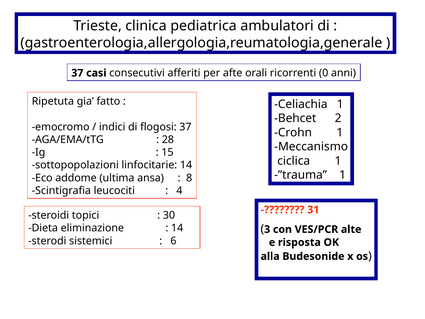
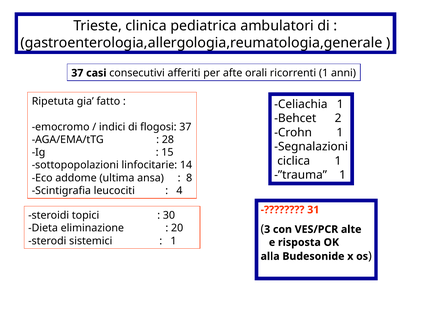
ricorrenti 0: 0 -> 1 (324, 73)
Meccanismo: Meccanismo -> Segnalazioni (311, 147)
14: 14 -> 20 (177, 228)
6: 6 -> 1 (173, 241)
